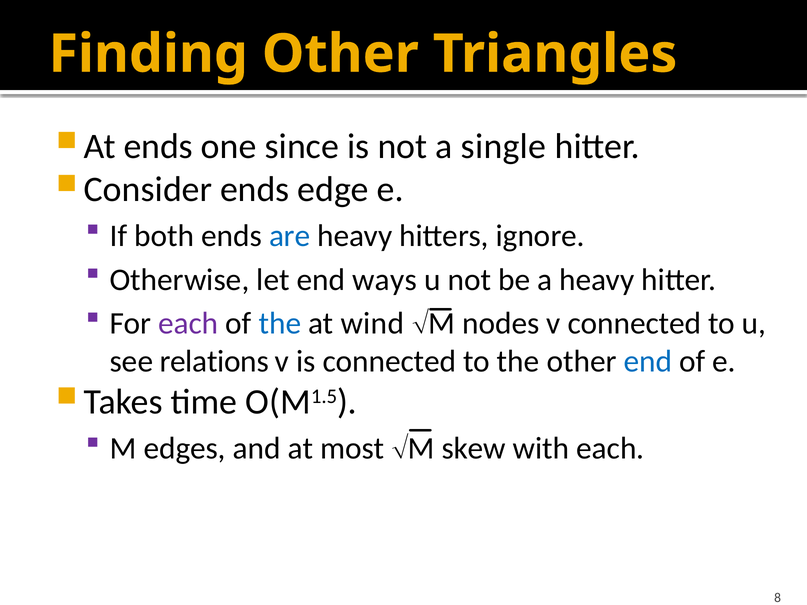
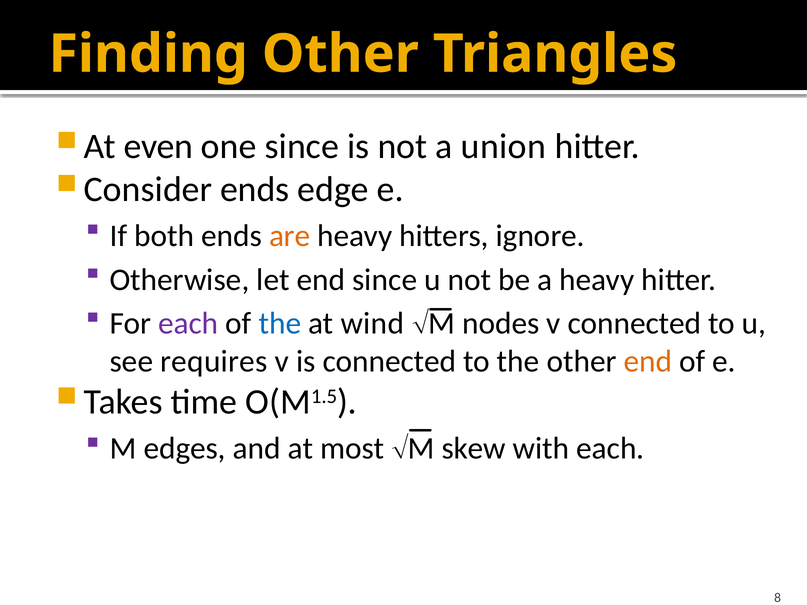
ends: ends -> even (158, 146)
single: single -> union (503, 146)
are colour: blue -> orange (290, 236)
end ways: ways -> since (385, 280)
relations: relations -> requires (214, 361)
end colour: blue -> orange (648, 361)
